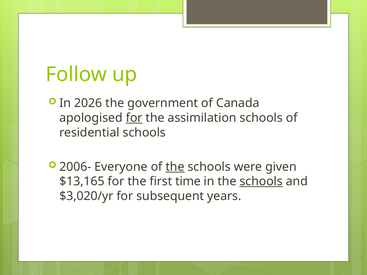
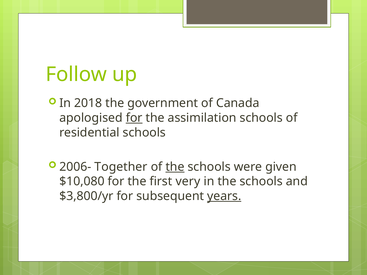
2026: 2026 -> 2018 (88, 103)
Everyone: Everyone -> Together (121, 167)
$13,165: $13,165 -> $10,080 (82, 182)
time: time -> very (188, 182)
schools underline: present -> none (261, 182)
$3,020/yr: $3,020/yr -> $3,800/yr (86, 196)
years underline: none -> present (224, 196)
